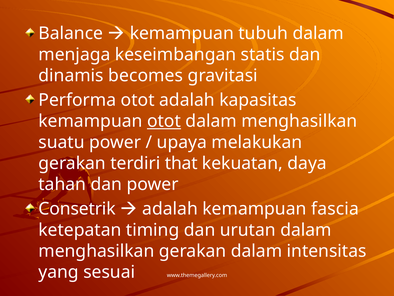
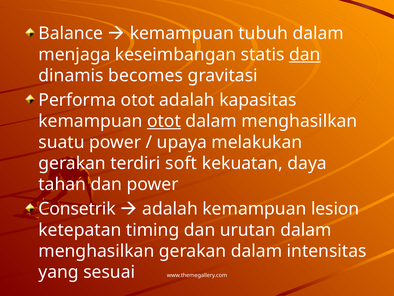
dan underline: none -> present (305, 54)
that: that -> soft (181, 163)
fascia: fascia -> lesion (335, 209)
